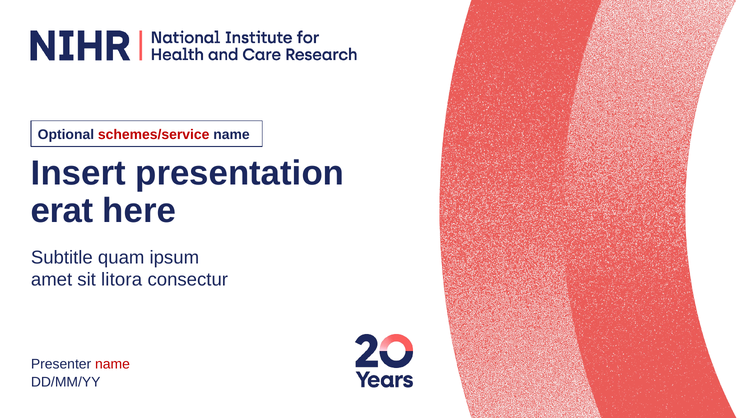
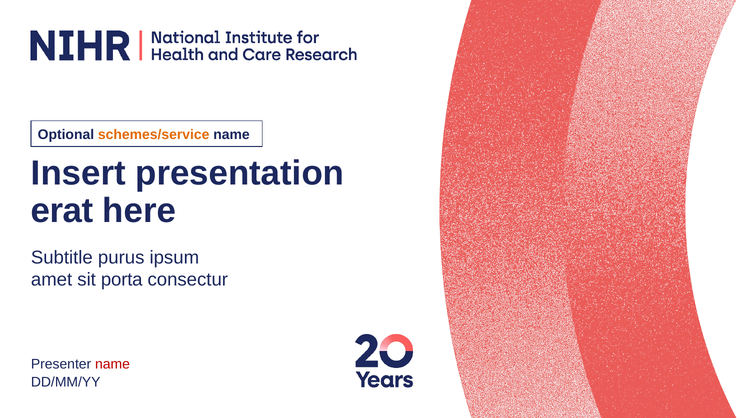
schemes/service colour: red -> orange (154, 134)
quam: quam -> purus (121, 257)
litora: litora -> porta (122, 280)
